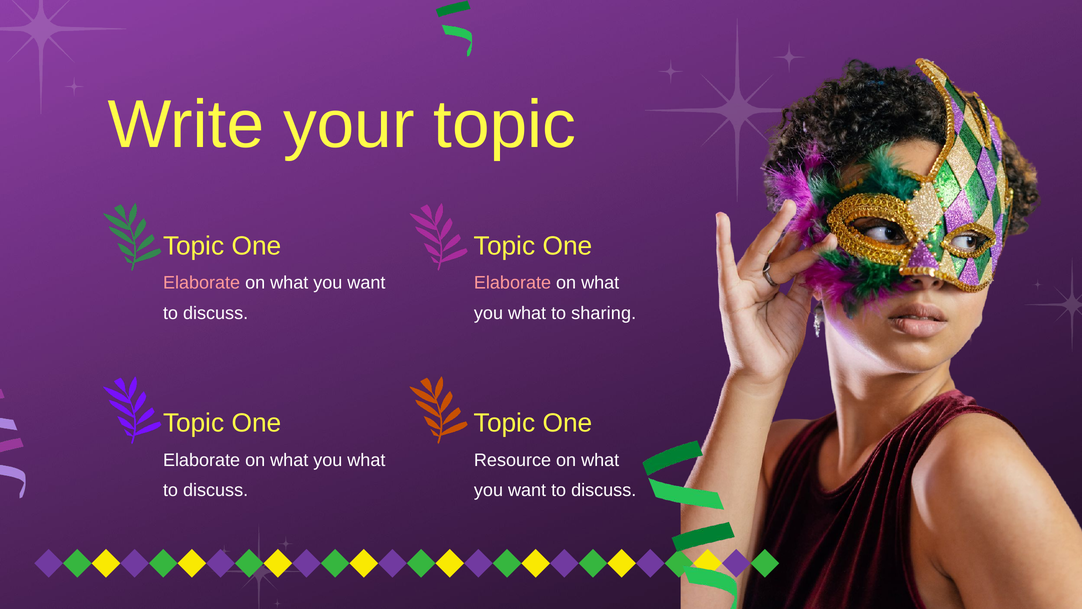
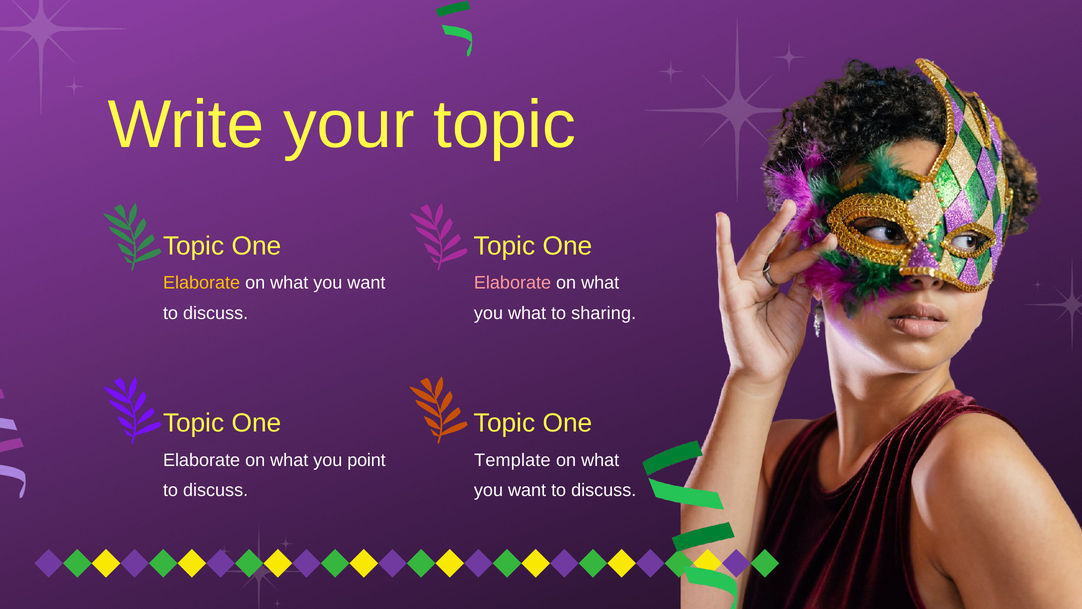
Elaborate colour: pink -> yellow (202, 283)
what: what -> point (366, 460)
Resource: Resource -> Template (512, 460)
